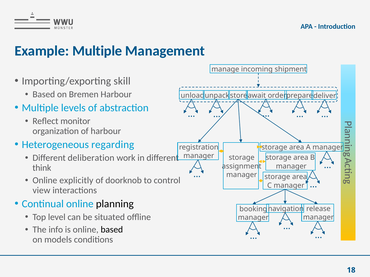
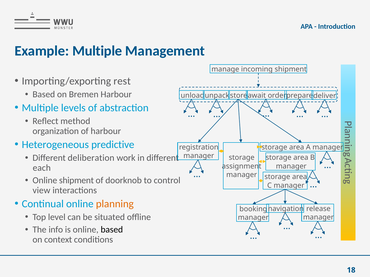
skill: skill -> rest (122, 81)
monitor: monitor -> method (75, 121)
regarding: regarding -> predictive (113, 145)
think: think -> each (42, 168)
Online explicitly: explicitly -> shipment (76, 181)
planning colour: black -> orange (115, 204)
models: models -> context (58, 240)
